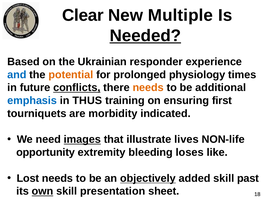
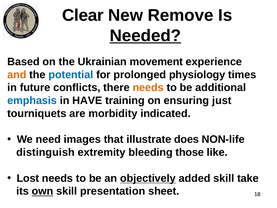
Multiple: Multiple -> Remove (181, 15)
responder: responder -> movement (156, 62)
and colour: blue -> orange (17, 75)
potential colour: orange -> blue (71, 75)
conflicts underline: present -> none (77, 88)
THUS: THUS -> HAVE (87, 100)
first: first -> just (222, 100)
images underline: present -> none (82, 139)
lives: lives -> does (187, 139)
opportunity: opportunity -> distinguish (45, 152)
loses: loses -> those (190, 152)
past: past -> take (248, 178)
